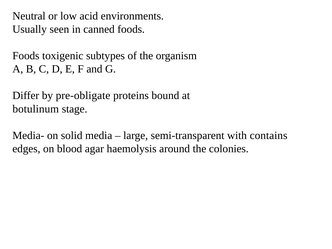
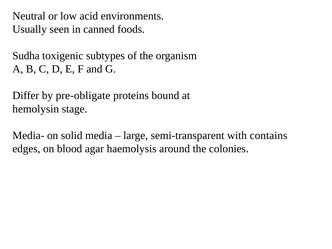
Foods: Foods -> Sudha (26, 56)
botulinum: botulinum -> hemolysin (36, 109)
